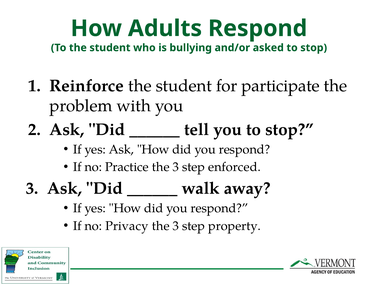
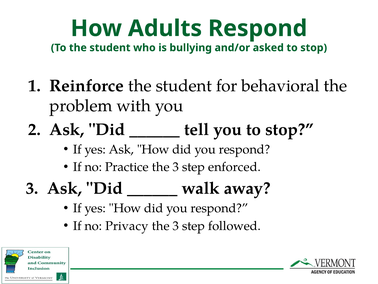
participate: participate -> behavioral (281, 86)
property: property -> followed (234, 226)
